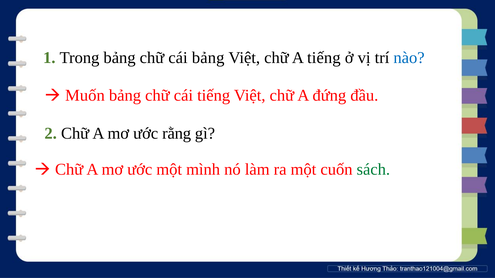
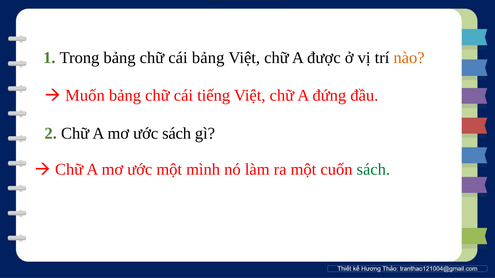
A tiếng: tiếng -> được (324, 58)
nào colour: blue -> orange (409, 58)
ước rằng: rằng -> sách (177, 133)
